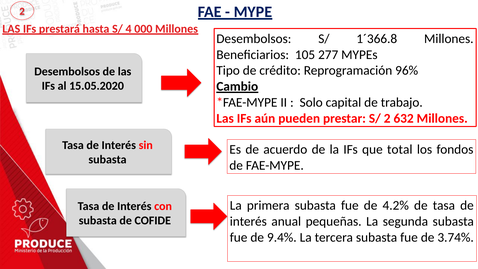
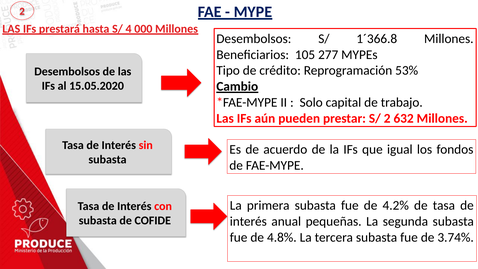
96%: 96% -> 53% (407, 71)
total: total -> igual (400, 149)
9.4%: 9.4% -> 4.8% (282, 237)
